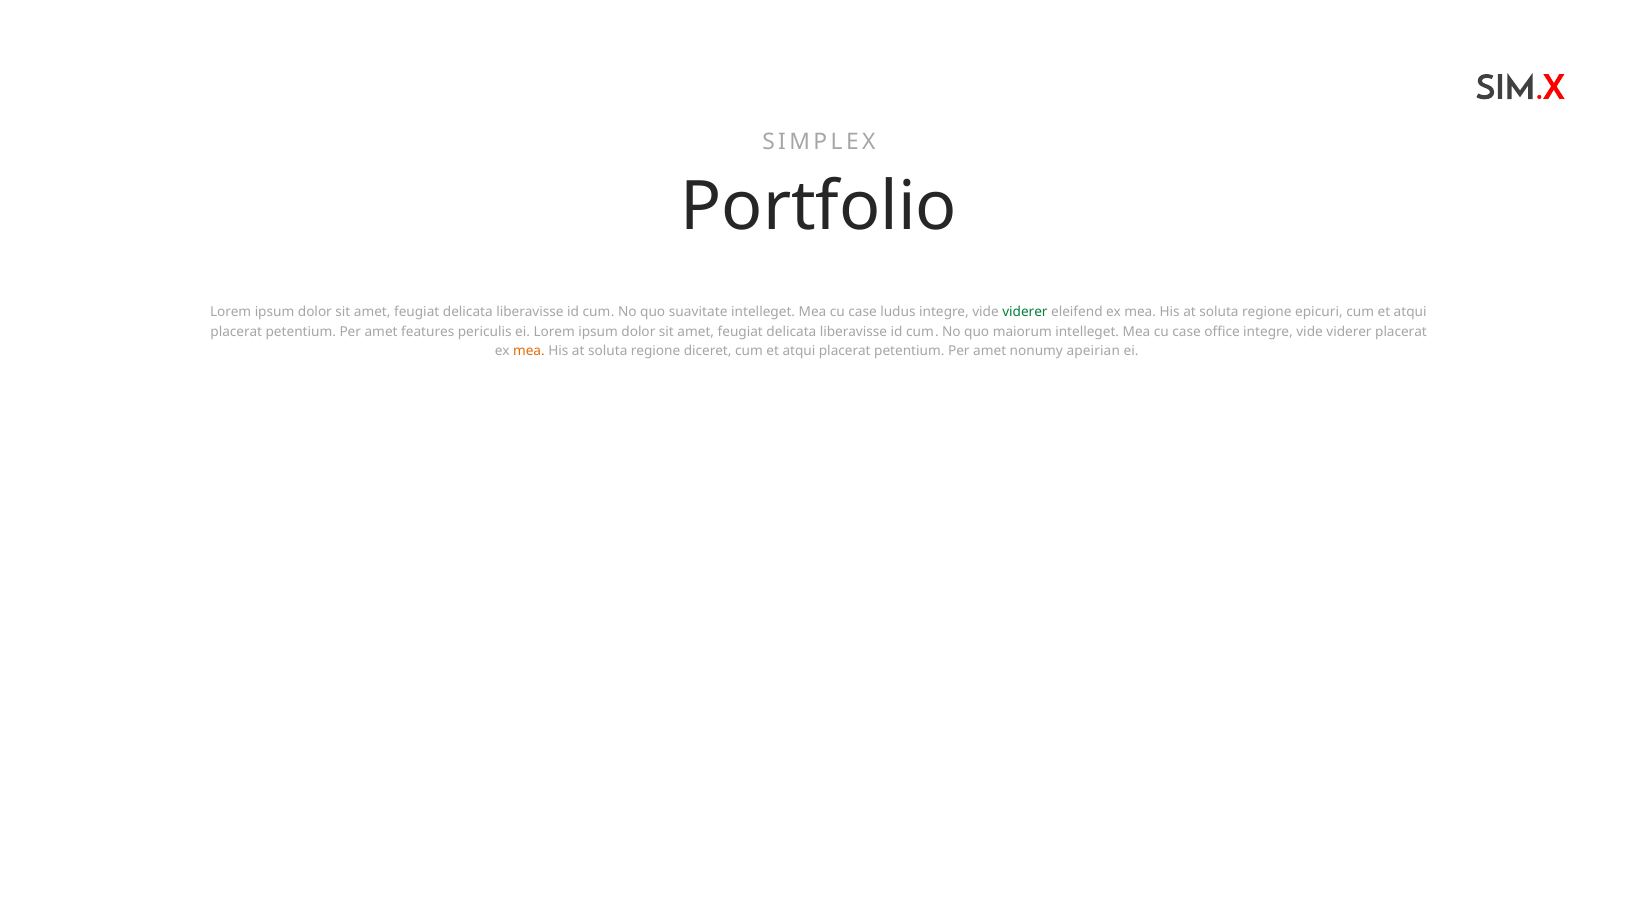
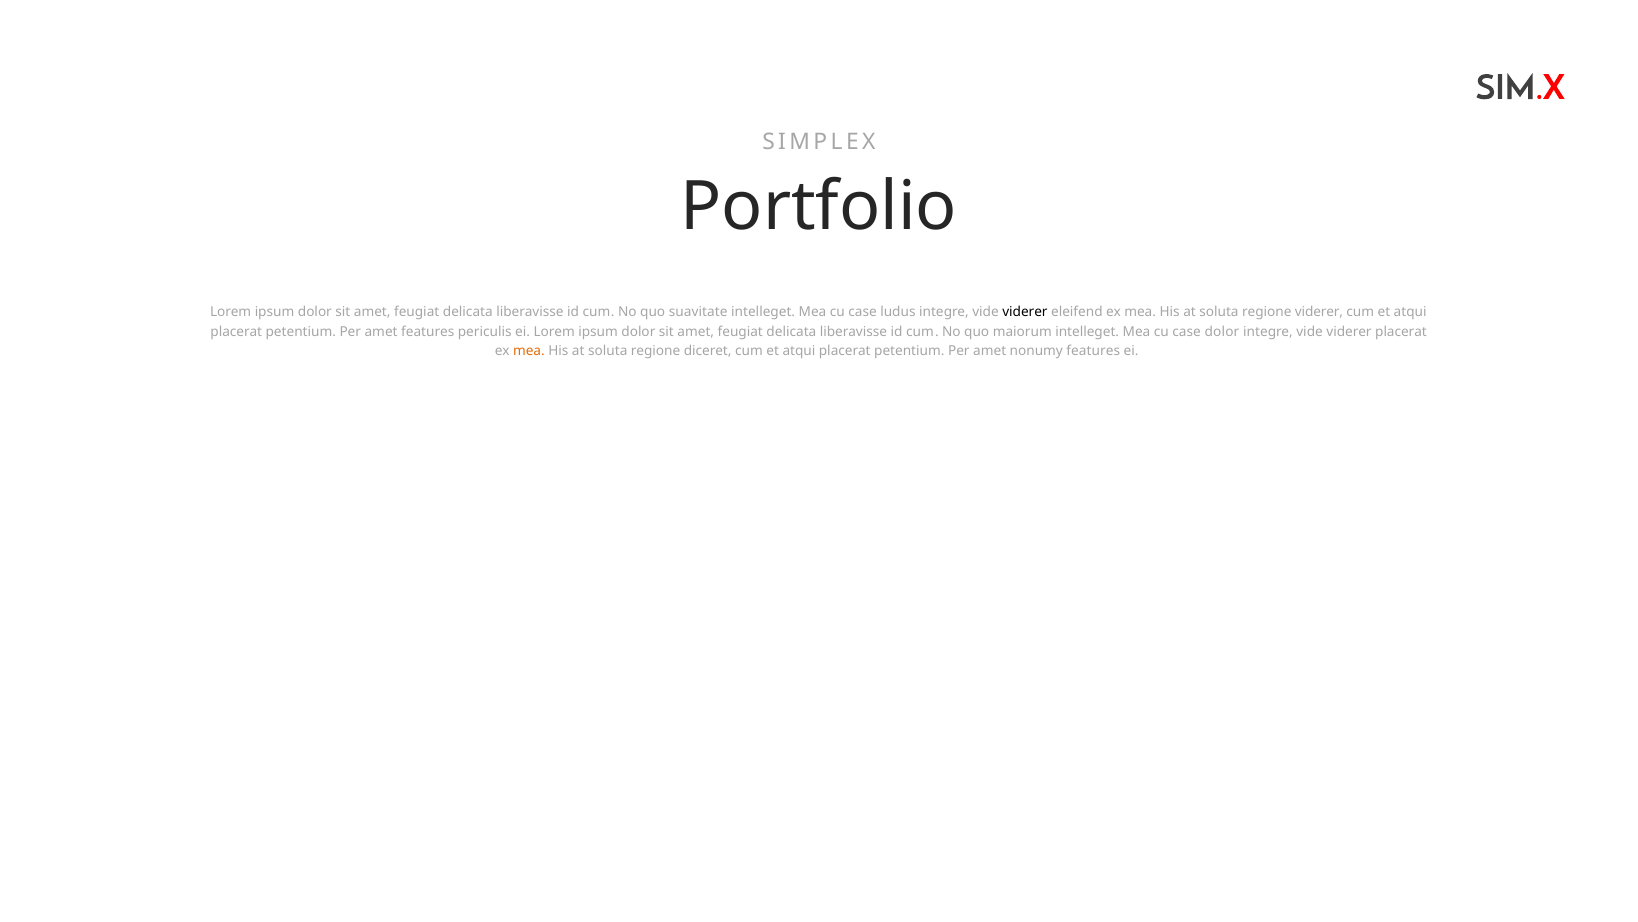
viderer colour: green -> black (1025, 312)
regione epicuri: epicuri -> viderer (1319, 312)
case office: office -> dolor (1222, 331)
nonumy apeirian: apeirian -> features (1093, 351)
